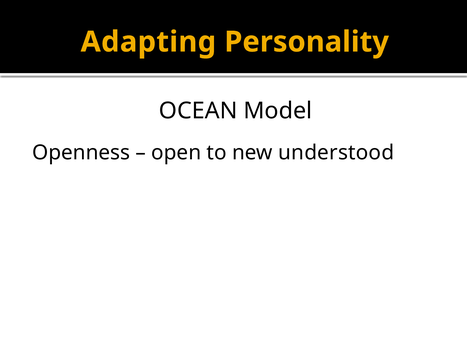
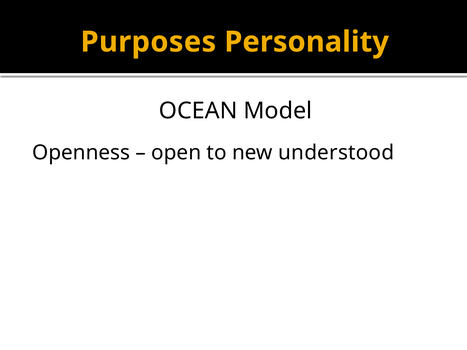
Adapting: Adapting -> Purposes (148, 42)
